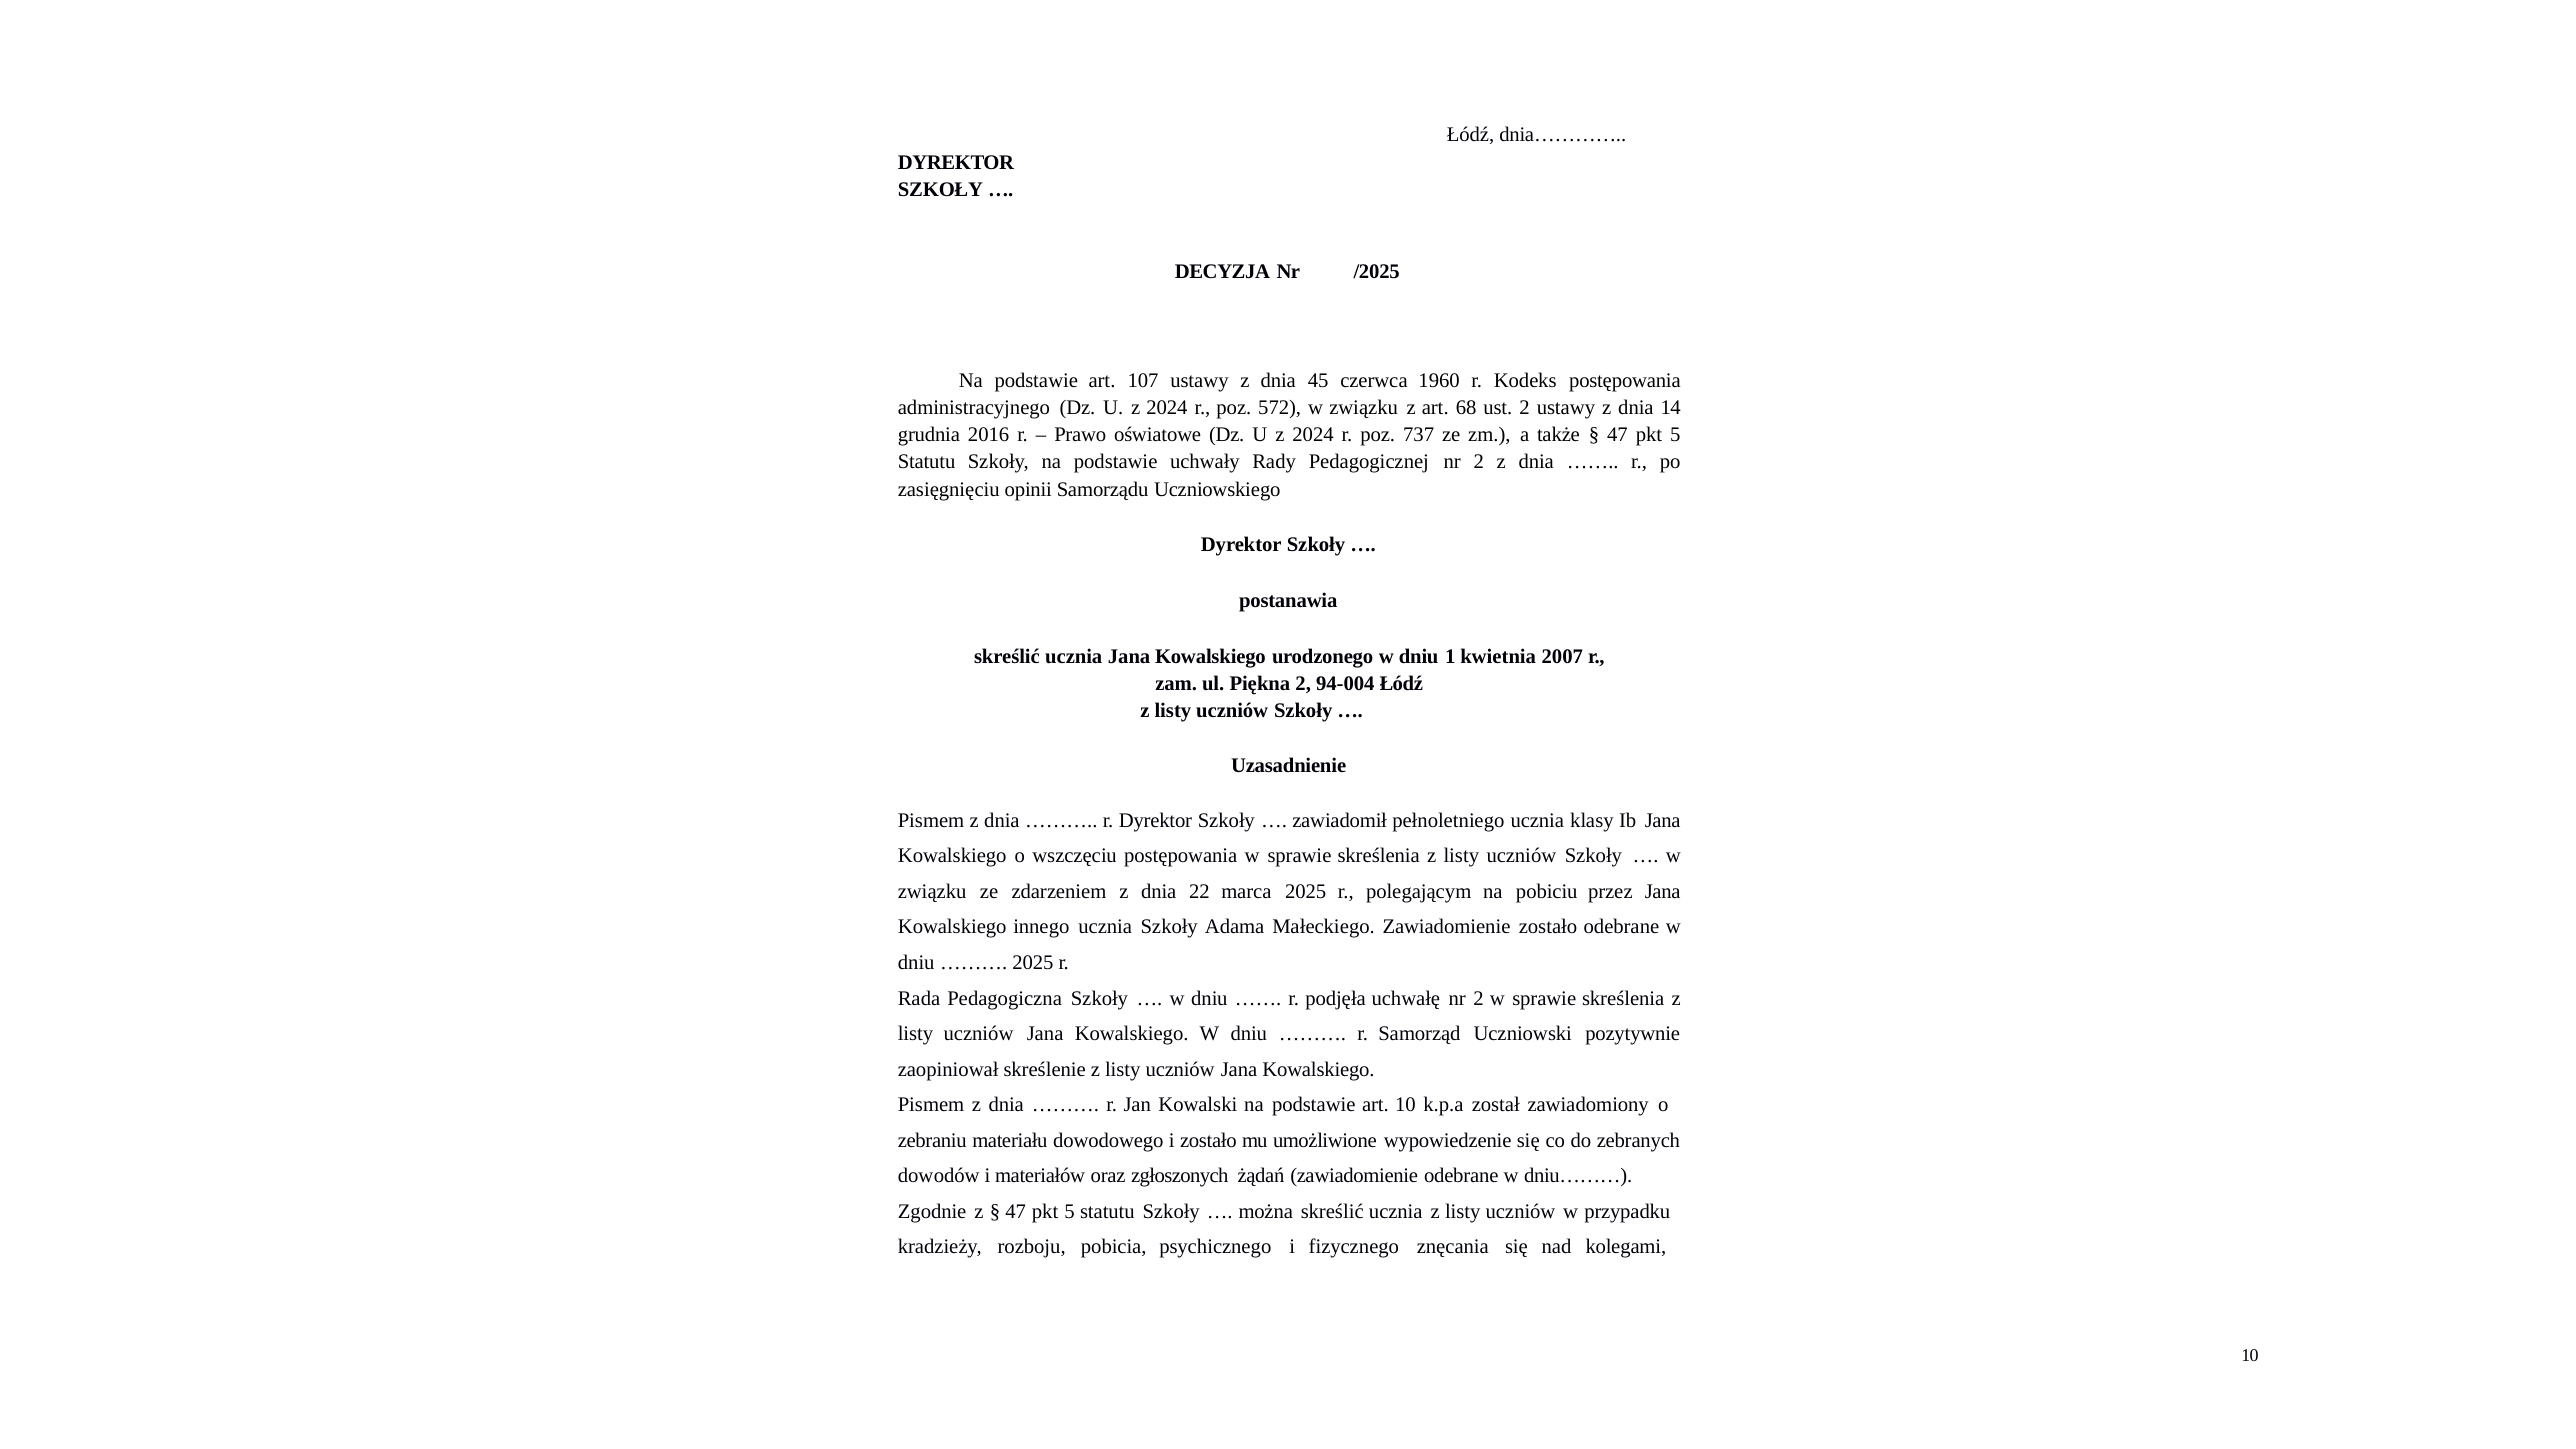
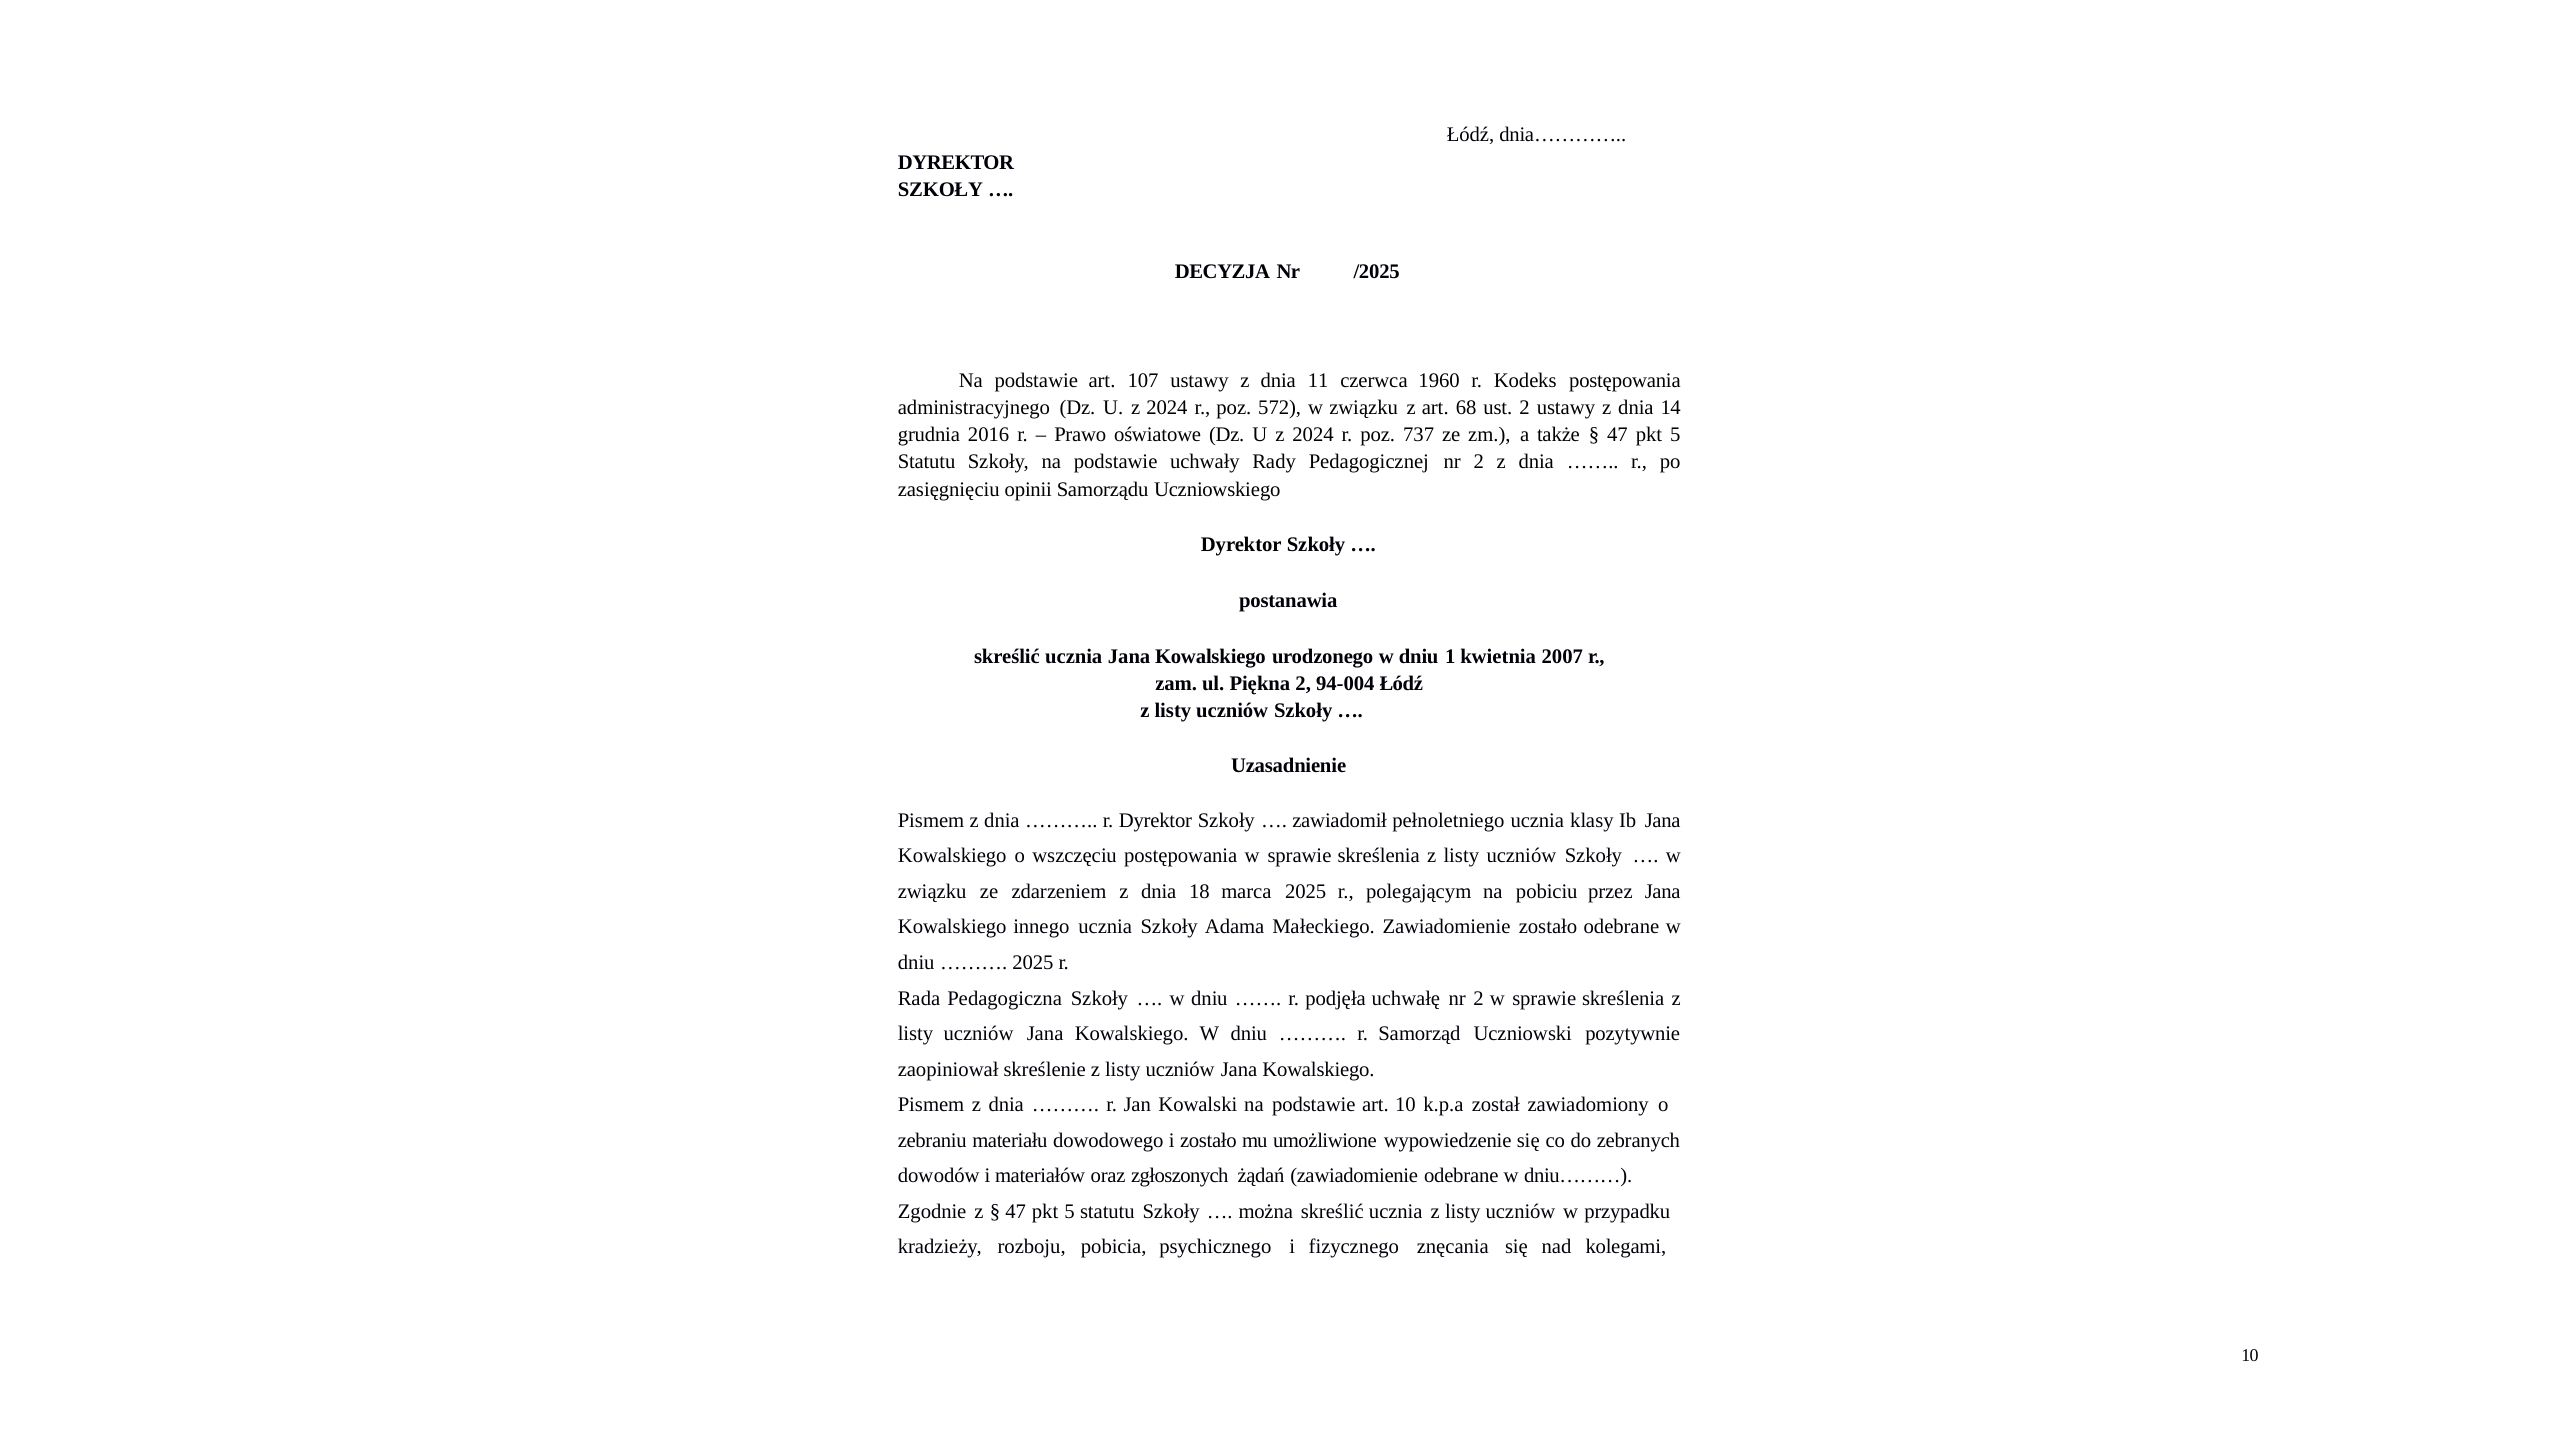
45: 45 -> 11 (1318, 380)
22: 22 -> 18 (1199, 892)
